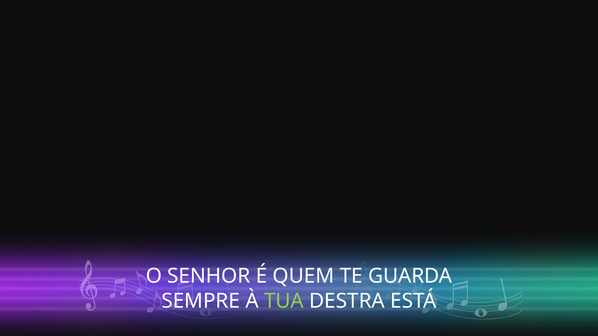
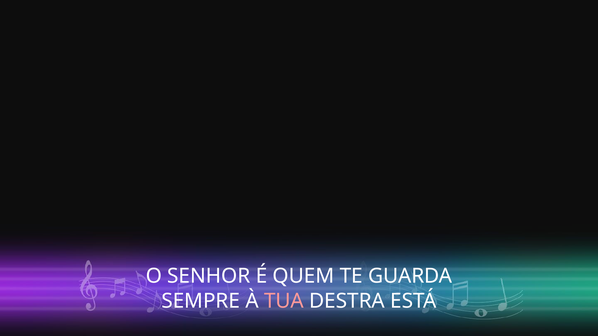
TUA colour: light green -> pink (284, 301)
